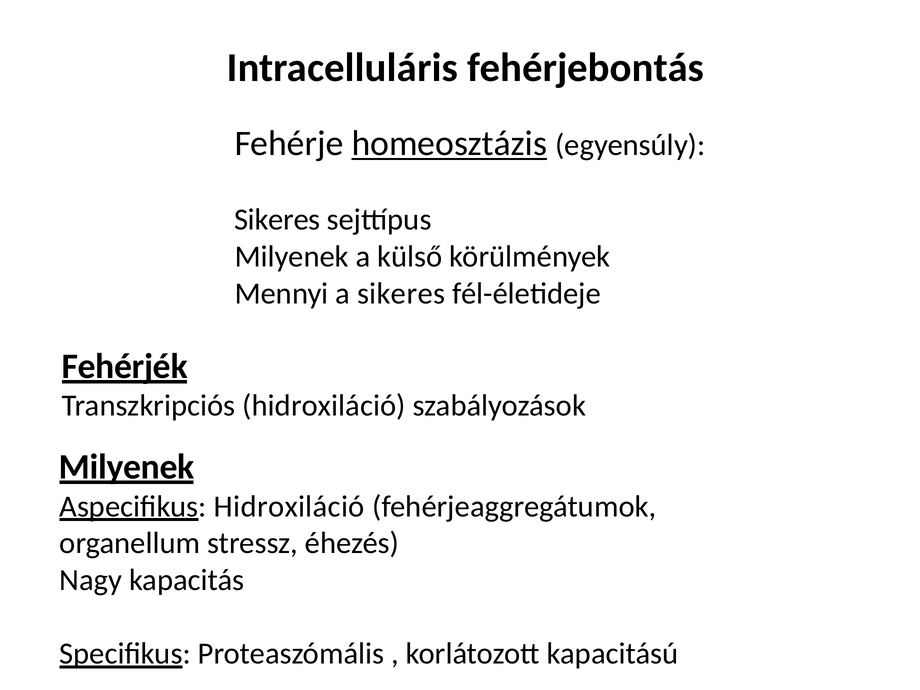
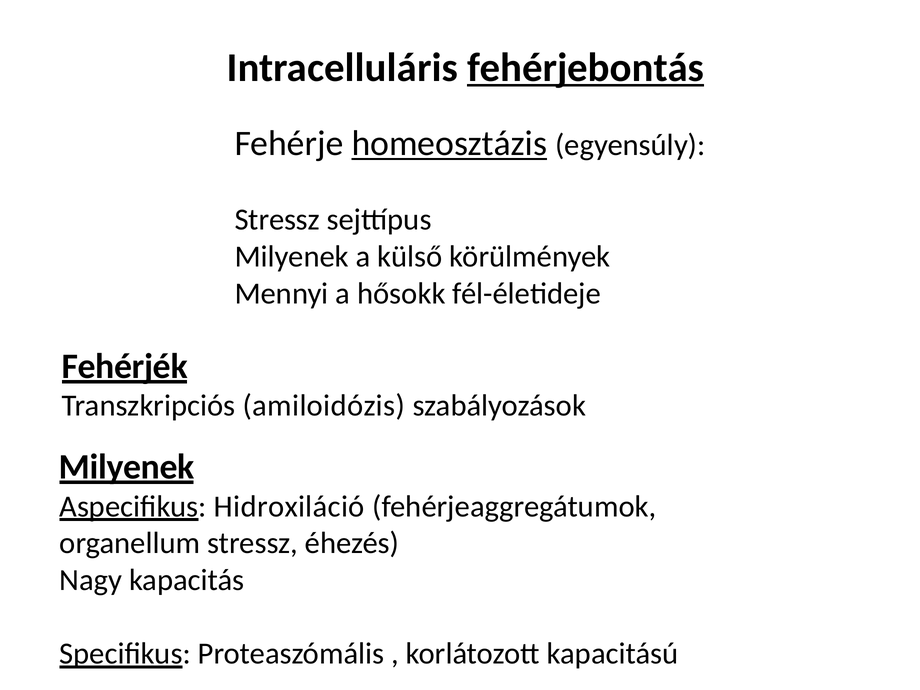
fehérjebontás underline: none -> present (586, 68)
Sikeres: Sikeres -> Stressz (277, 220)
a sikeres: sikeres -> hősokk (401, 293)
Transzkripciós hidroxiláció: hidroxiláció -> amiloidózis (324, 406)
